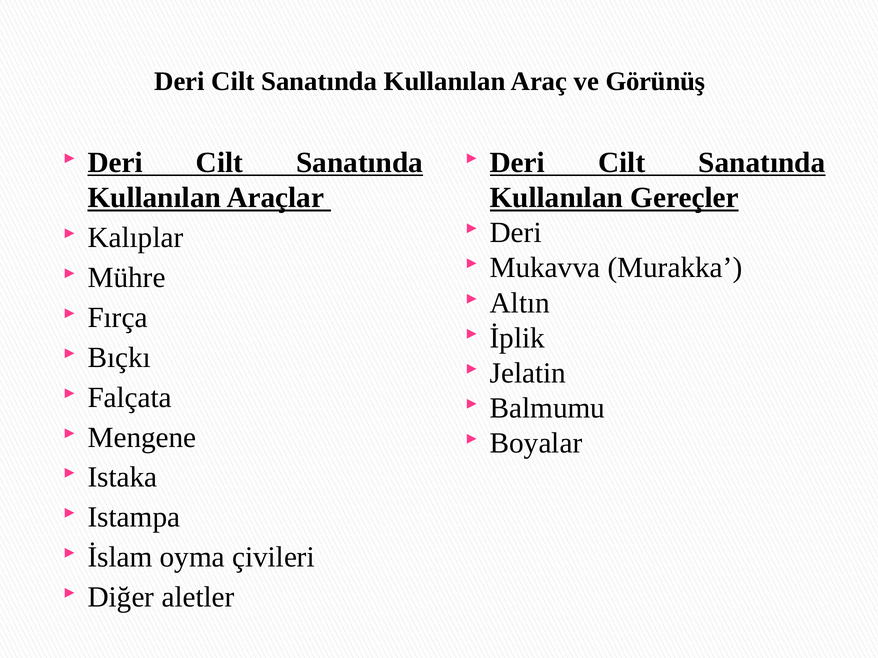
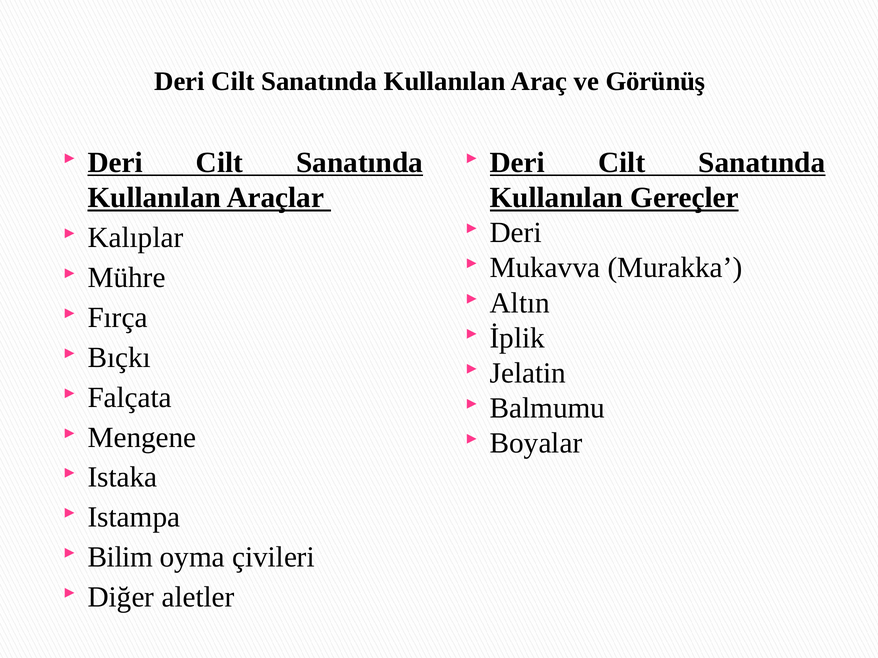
İslam: İslam -> Bilim (120, 558)
